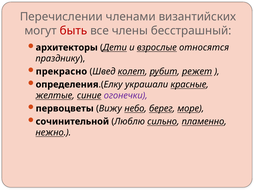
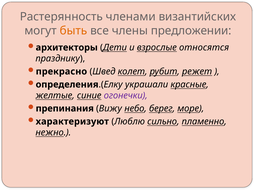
Перечислении: Перечислении -> Растерянность (61, 17)
быть colour: red -> orange (73, 31)
бесстрашный: бесстрашный -> предложении (191, 31)
первоцветы: первоцветы -> препинания (65, 109)
сочинительной: сочинительной -> характеризуют (72, 122)
